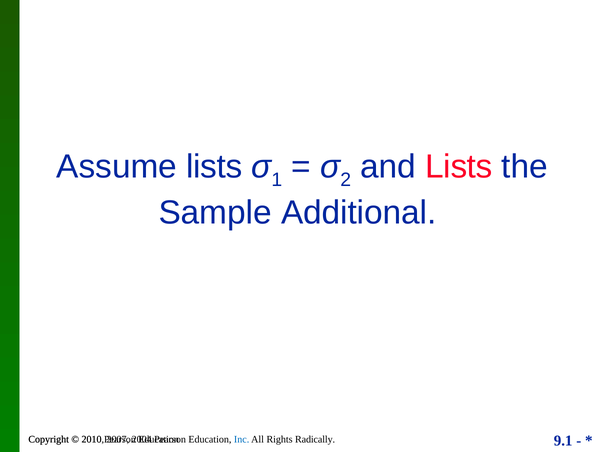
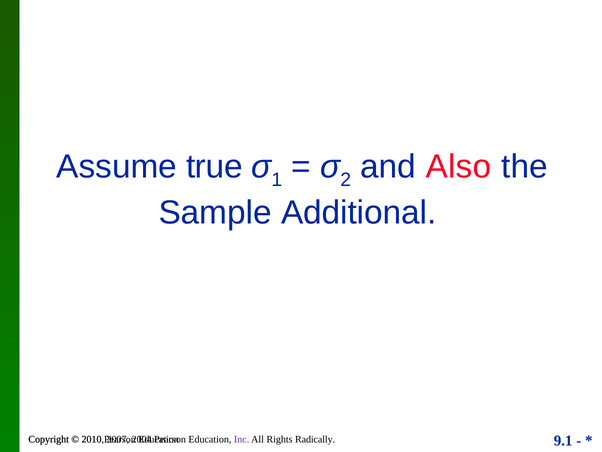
Assume lists: lists -> true (214, 167)
and Lists: Lists -> Also (459, 167)
Inc colour: blue -> purple (242, 439)
